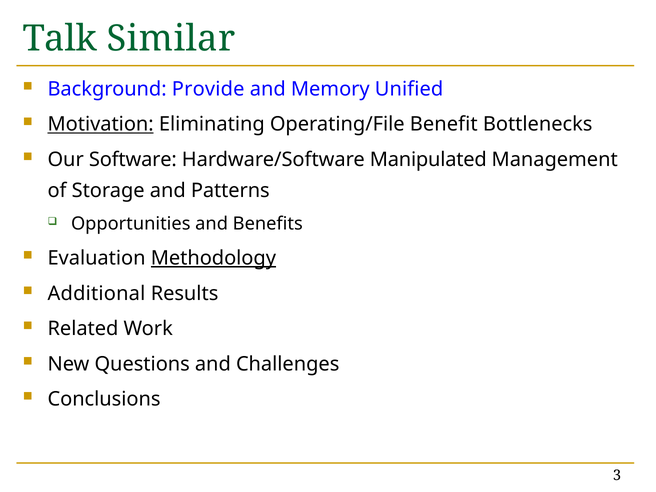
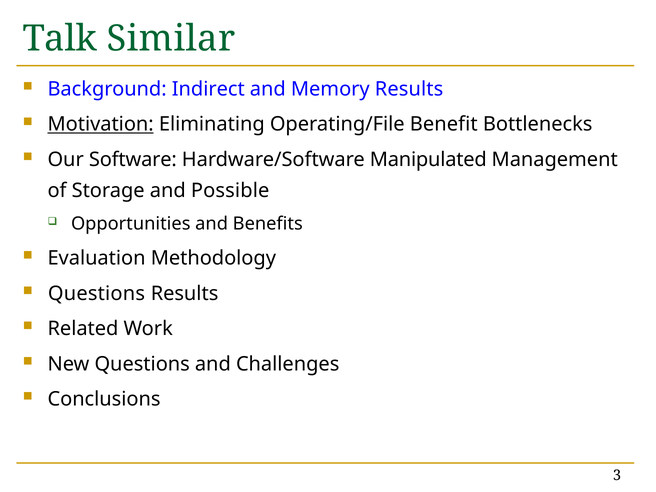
Provide: Provide -> Indirect (208, 89)
Memory Unified: Unified -> Results (409, 89)
Patterns: Patterns -> Possible (230, 191)
Methodology underline: present -> none (213, 258)
Additional: Additional -> Questions (96, 293)
